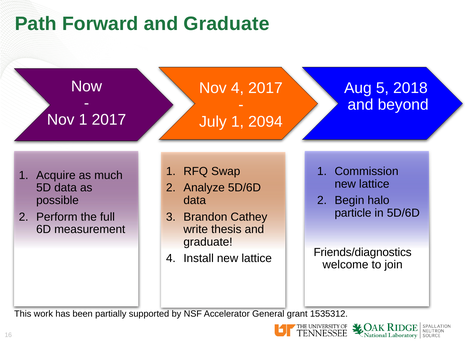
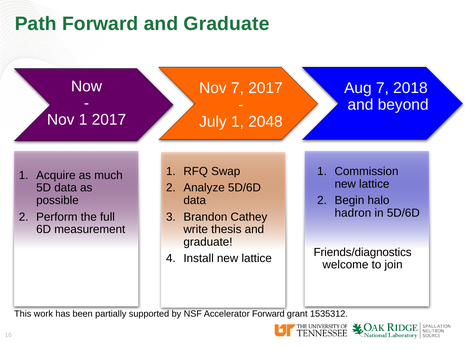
Nov 4: 4 -> 7 (237, 88)
Aug 5: 5 -> 7 (382, 88)
2094: 2094 -> 2048 (265, 122)
particle: particle -> hadron (353, 213)
Accelerator General: General -> Forward (268, 314)
